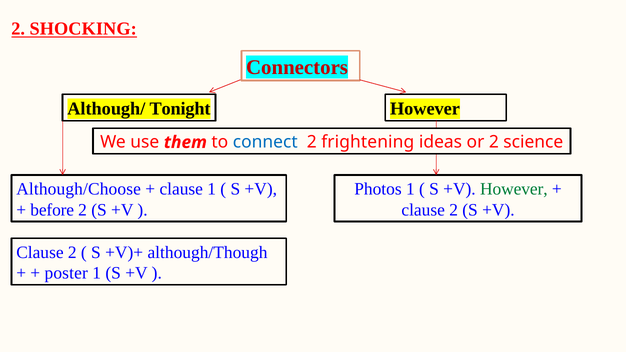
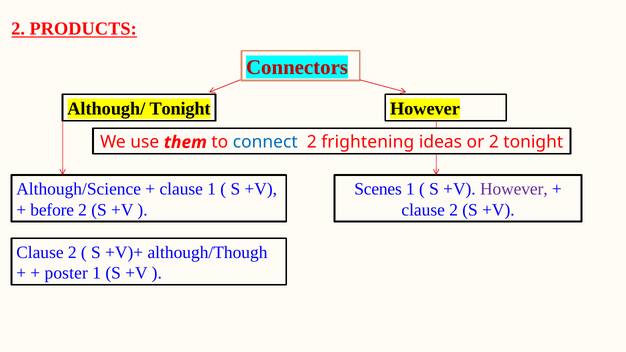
SHOCKING: SHOCKING -> PRODUCTS (83, 29)
2 science: science -> tonight (533, 142)
Although/Choose: Although/Choose -> Although/Science (79, 189)
Photos: Photos -> Scenes (378, 189)
However colour: green -> purple (514, 189)
